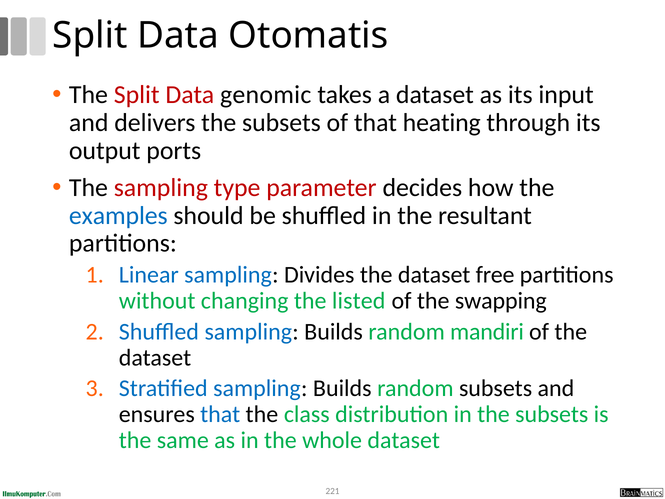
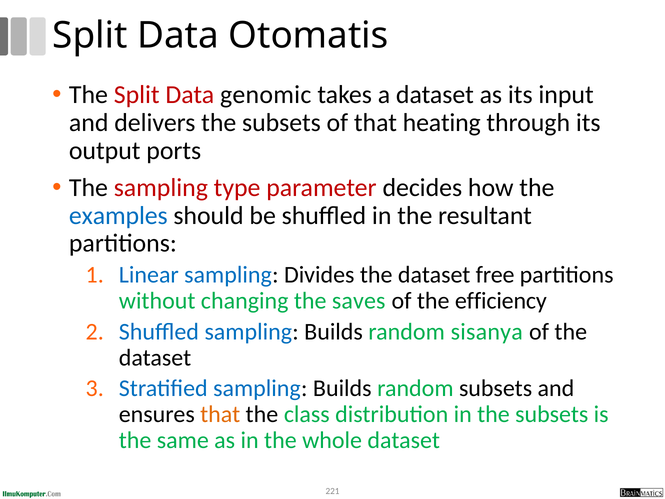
listed: listed -> saves (359, 301)
swapping: swapping -> efficiency (501, 301)
mandiri: mandiri -> sisanya (487, 332)
that colour: blue -> orange (220, 414)
